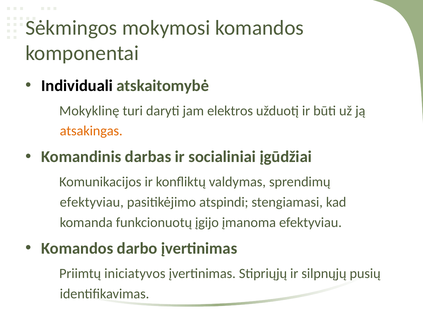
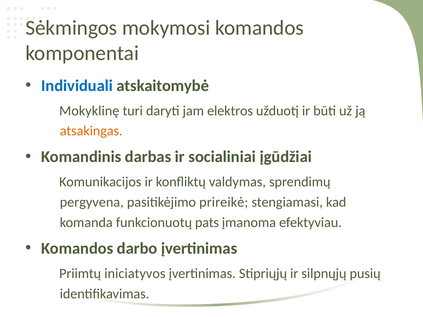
Individuali colour: black -> blue (77, 86)
efektyviau: efektyviau -> pergyvena (92, 202)
atspindi: atspindi -> prireikė (224, 202)
įgijo: įgijo -> pats (207, 223)
